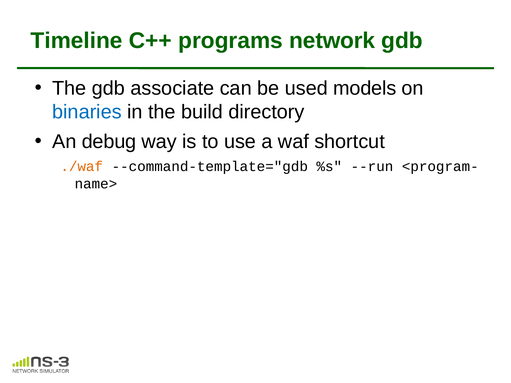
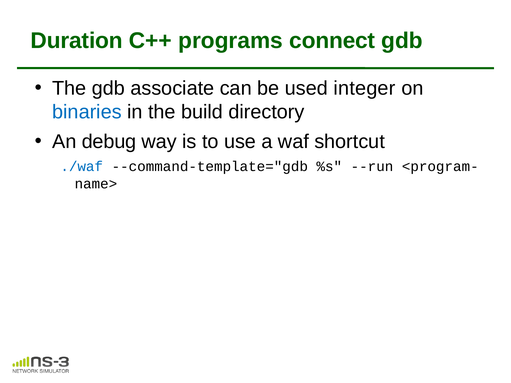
Timeline: Timeline -> Duration (77, 41)
network: network -> connect (332, 41)
models: models -> integer (365, 88)
./waf colour: orange -> blue (82, 167)
